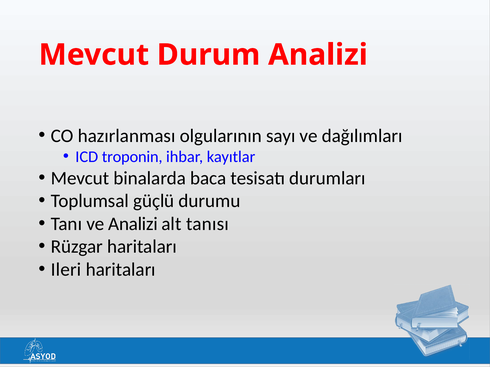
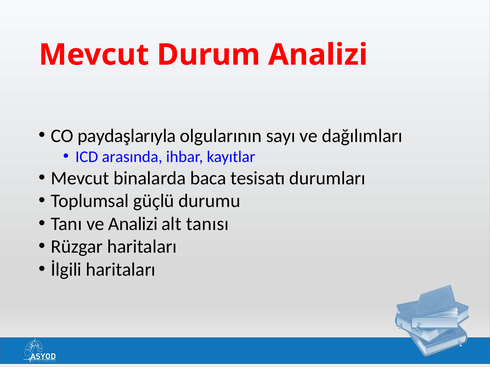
hazırlanması: hazırlanması -> paydaşlarıyla (127, 136)
troponin: troponin -> arasında (132, 157)
Ileri: Ileri -> İlgili (66, 270)
